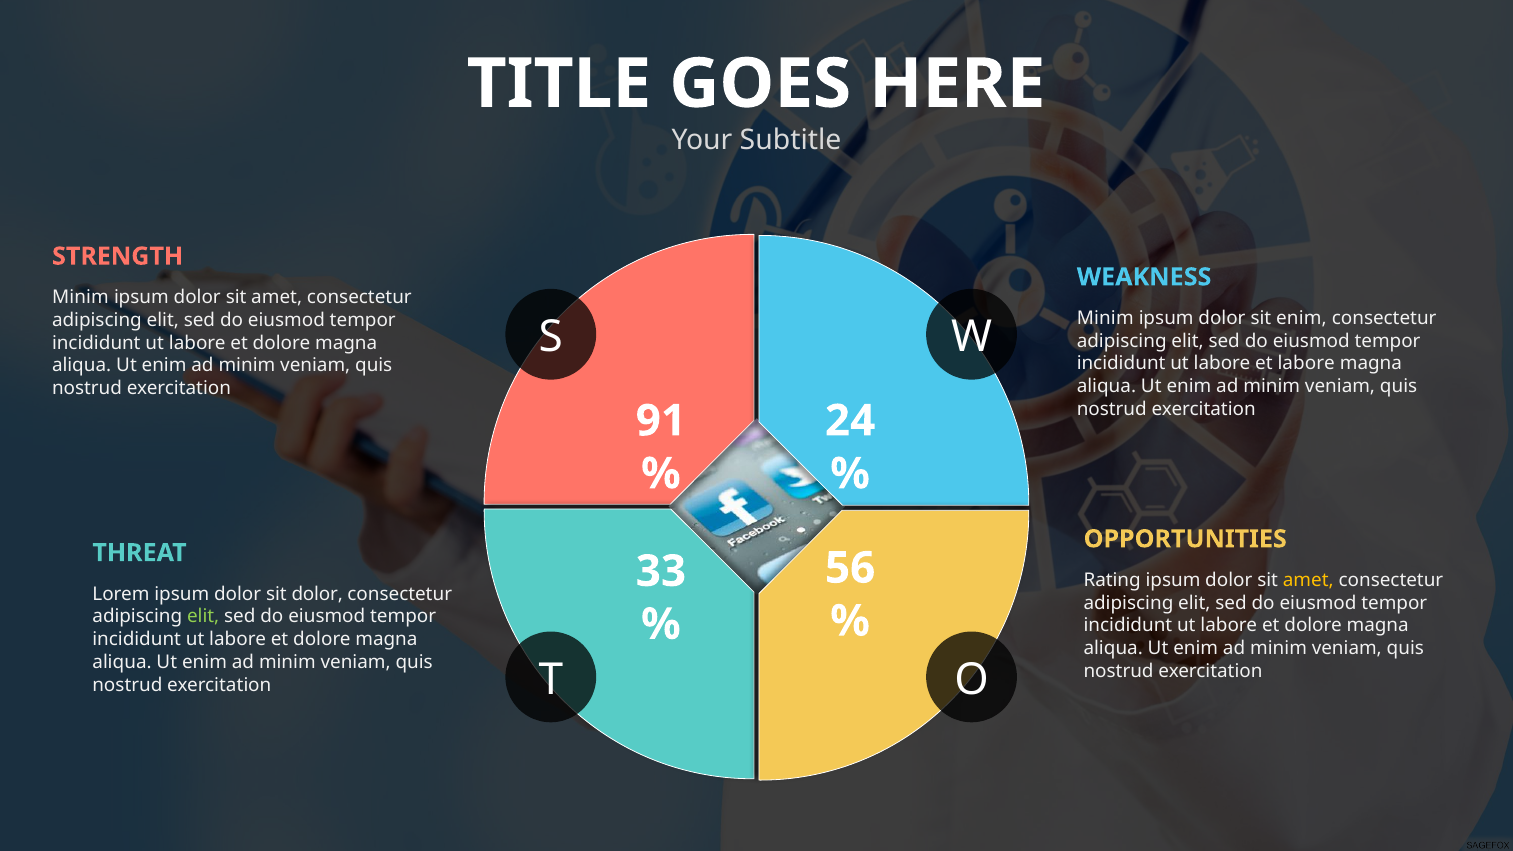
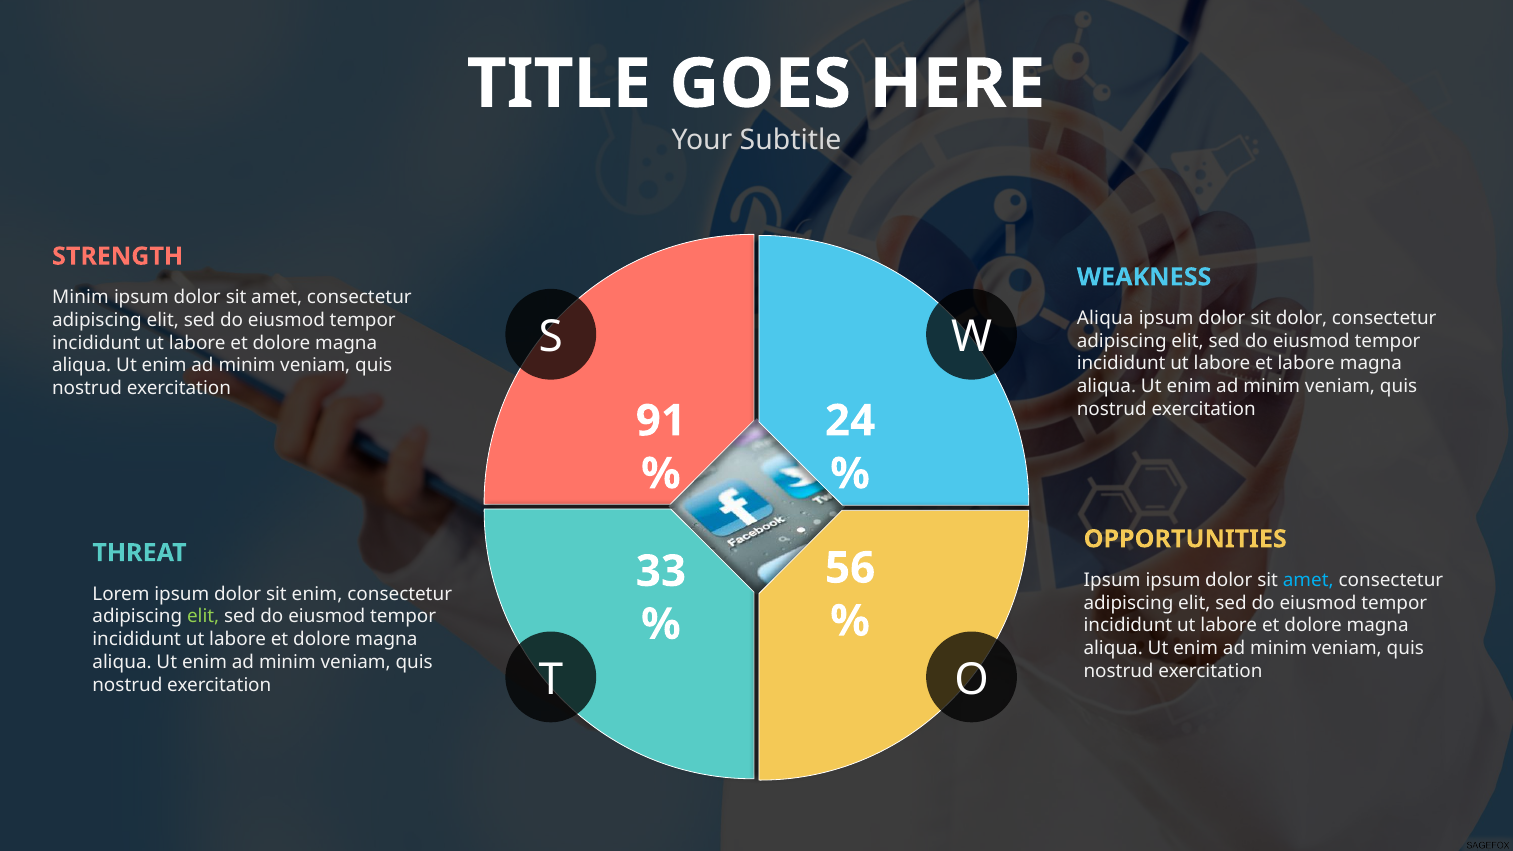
Minim: Minim -> Aliqua (1105, 318)
sit enim: enim -> dolor (1302, 318)
Rating: Rating -> Ipsum (1112, 580)
amet colour: yellow -> light blue (1308, 580)
sit dolor: dolor -> enim (317, 594)
